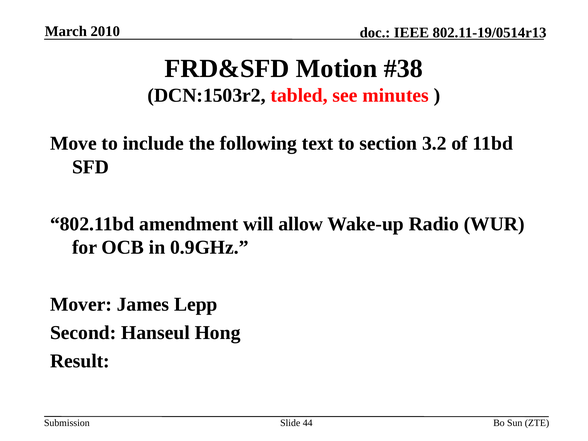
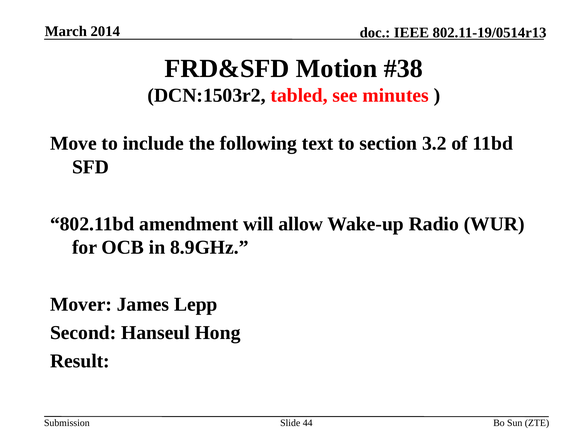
2010: 2010 -> 2014 (105, 31)
0.9GHz: 0.9GHz -> 8.9GHz (209, 247)
